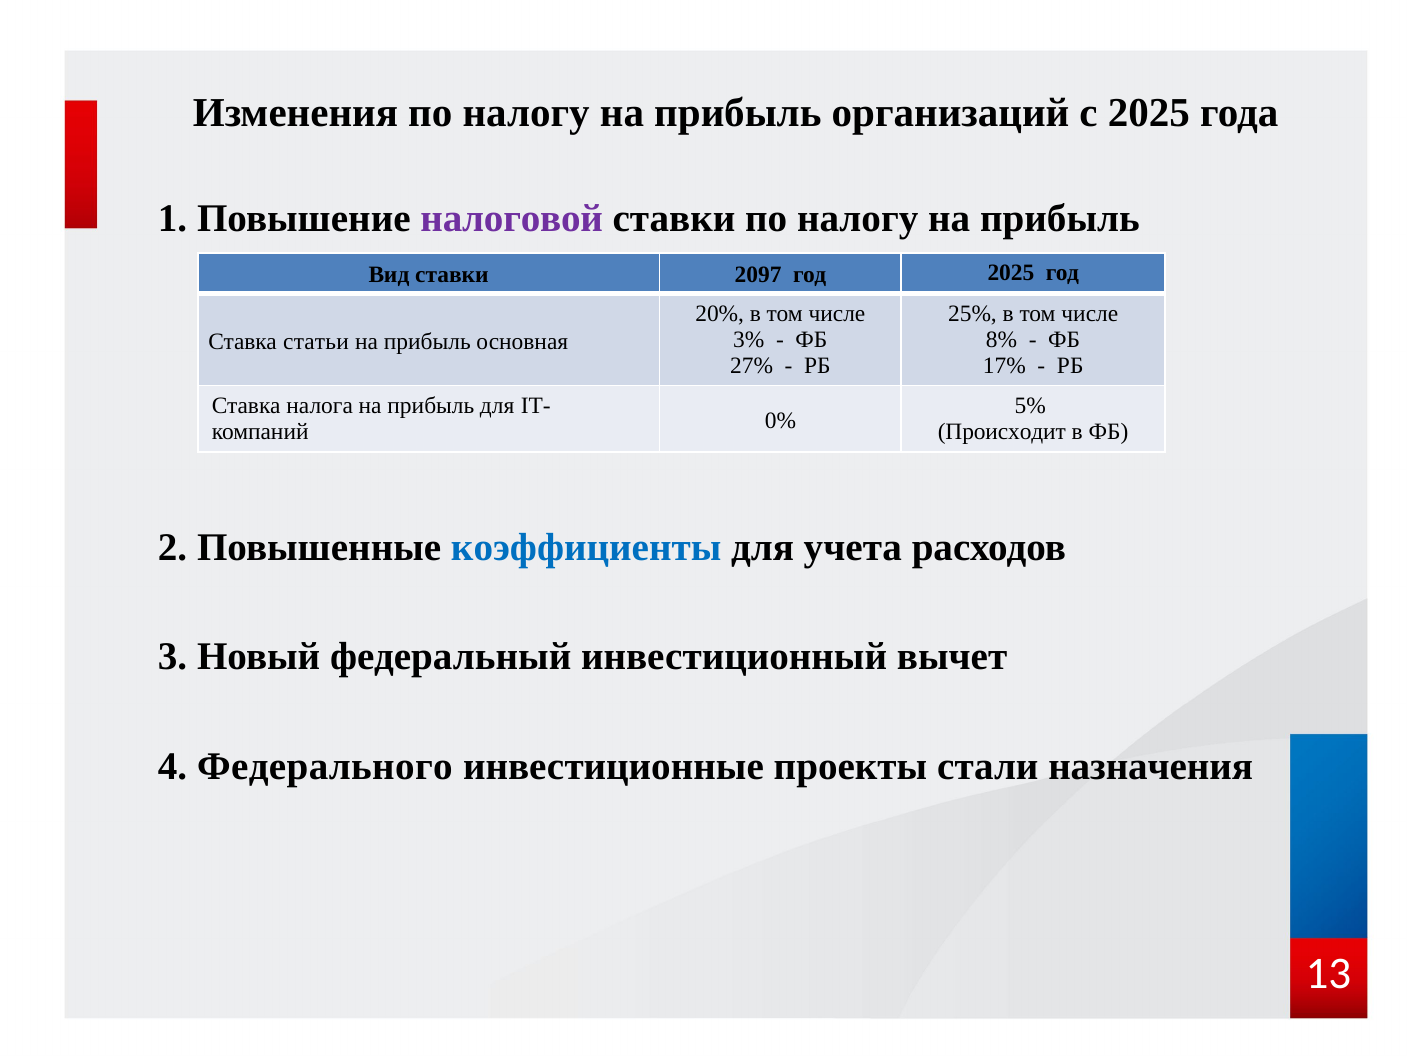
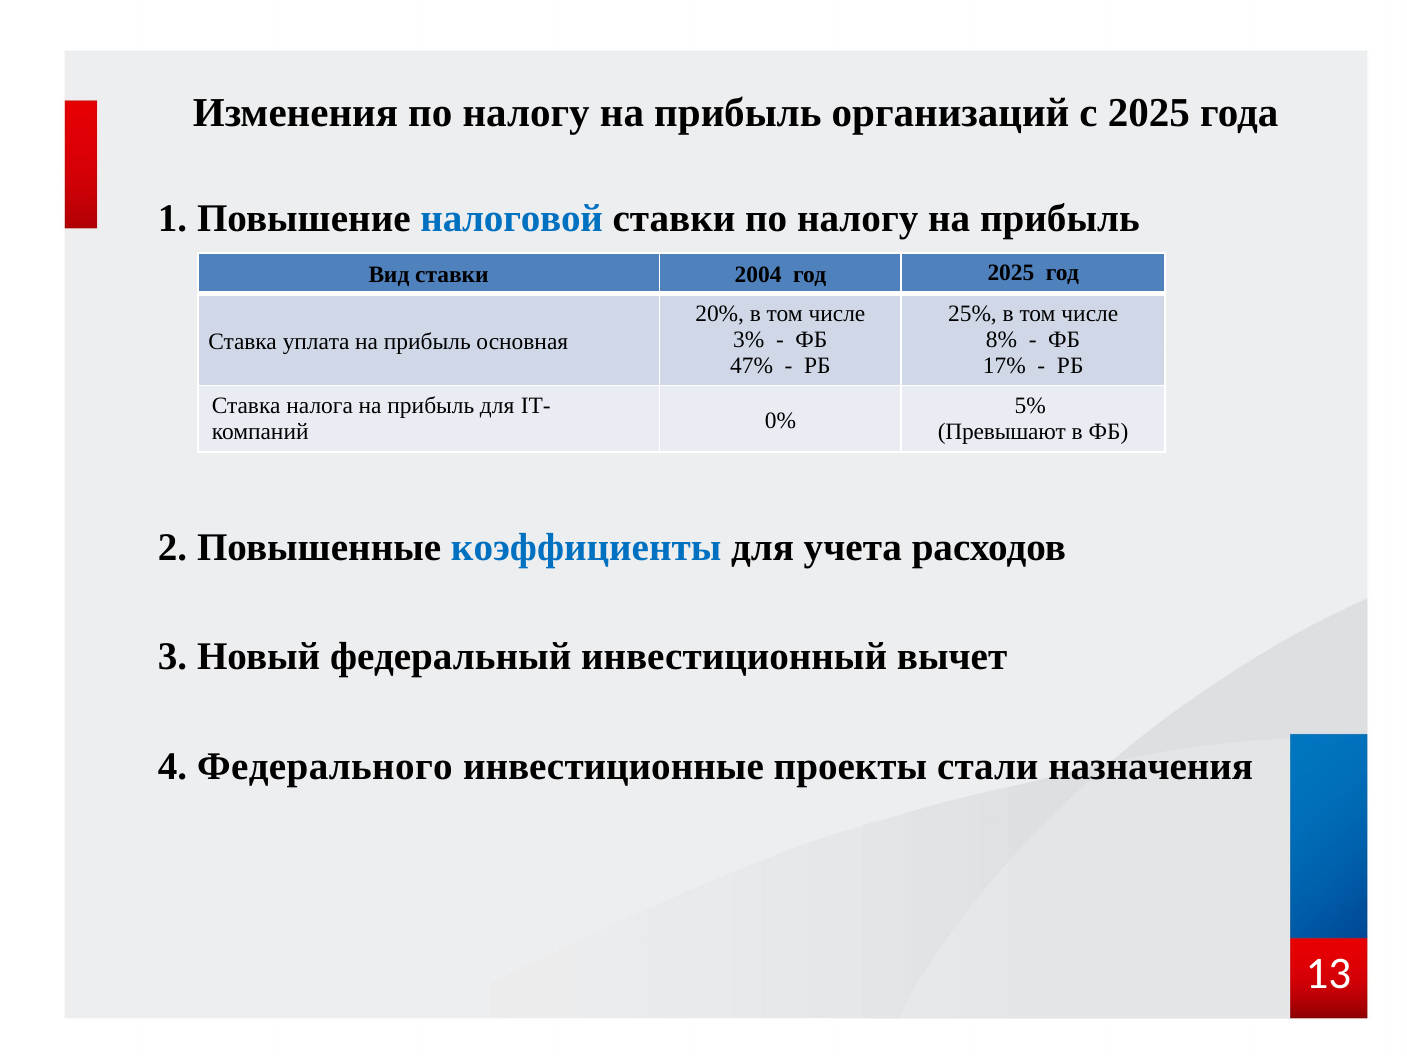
налоговой colour: purple -> blue (512, 218)
2097: 2097 -> 2004 (758, 275)
статьи: статьи -> уплата (316, 341)
27%: 27% -> 47% (752, 365)
Происходит: Происходит -> Превышают (1002, 431)
